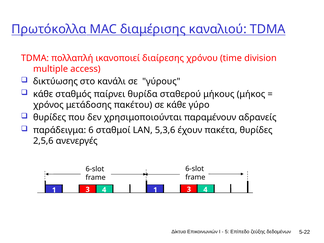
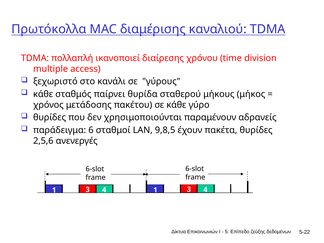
δικτύωσης: δικτύωσης -> ξεχωριστό (55, 81)
5,3,6: 5,3,6 -> 9,8,5 (165, 130)
